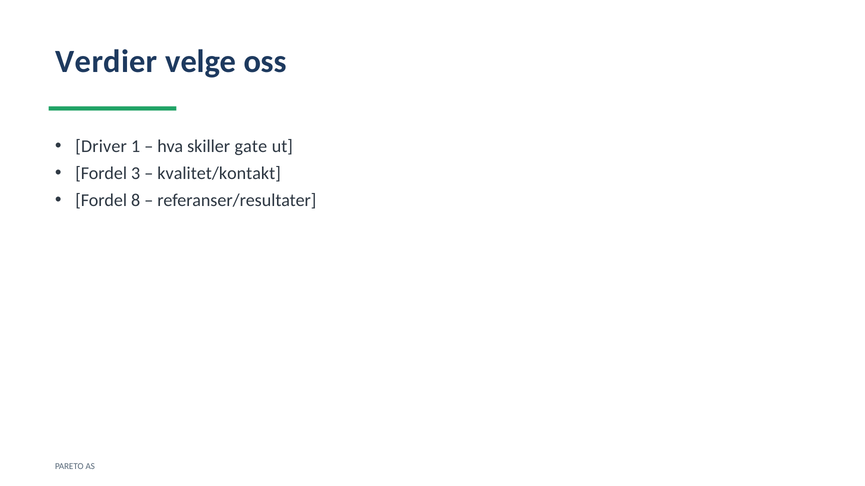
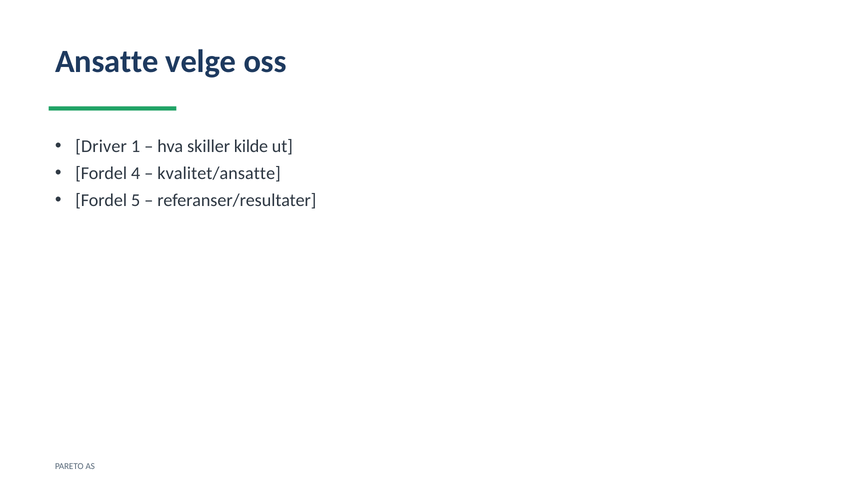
Verdier: Verdier -> Ansatte (107, 62)
gate: gate -> kilde (251, 147)
3: 3 -> 4 (136, 174)
kvalitet/kontakt: kvalitet/kontakt -> kvalitet/ansatte (219, 174)
8: 8 -> 5 (136, 201)
